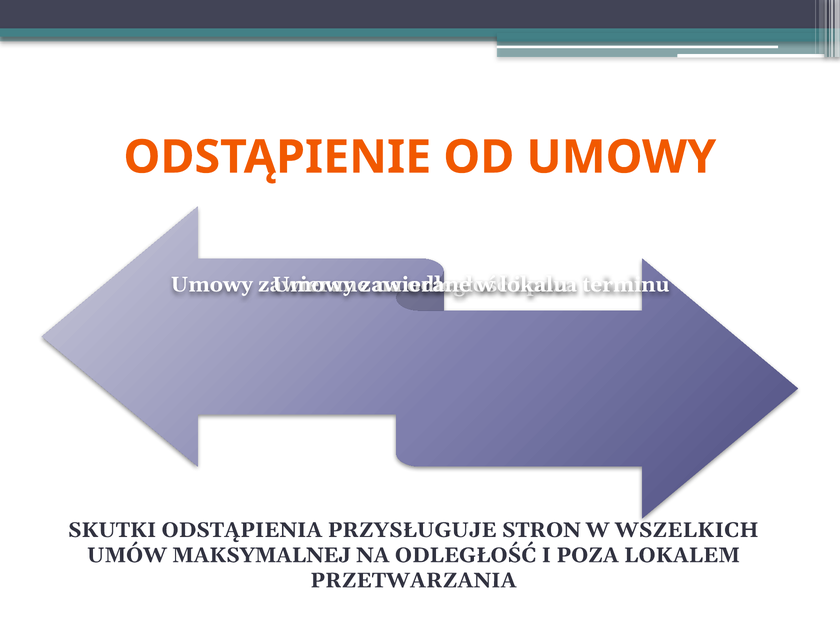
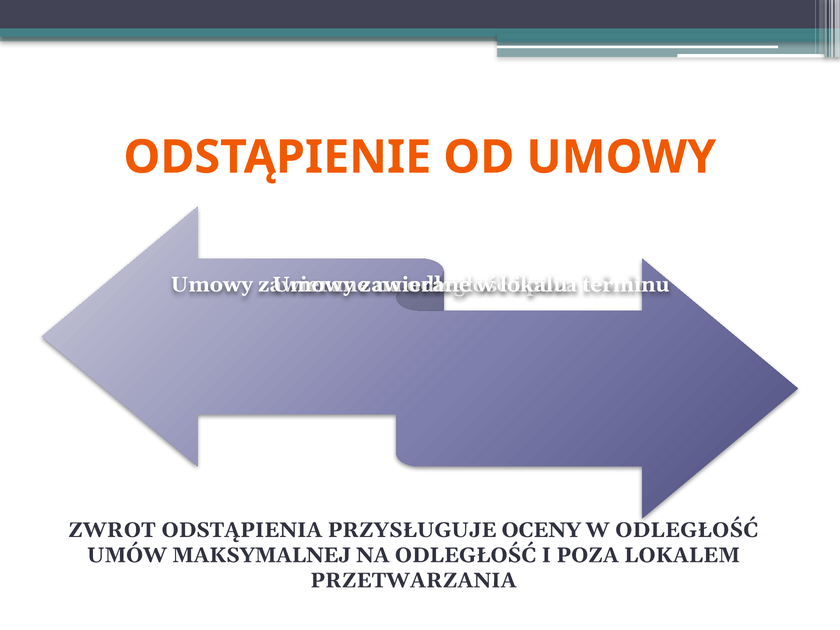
SKUTKI: SKUTKI -> ZWROT (112, 530)
STRON: STRON -> OCENY (541, 530)
W WSZELKICH: WSZELKICH -> ODLEGŁOŚĆ (687, 530)
